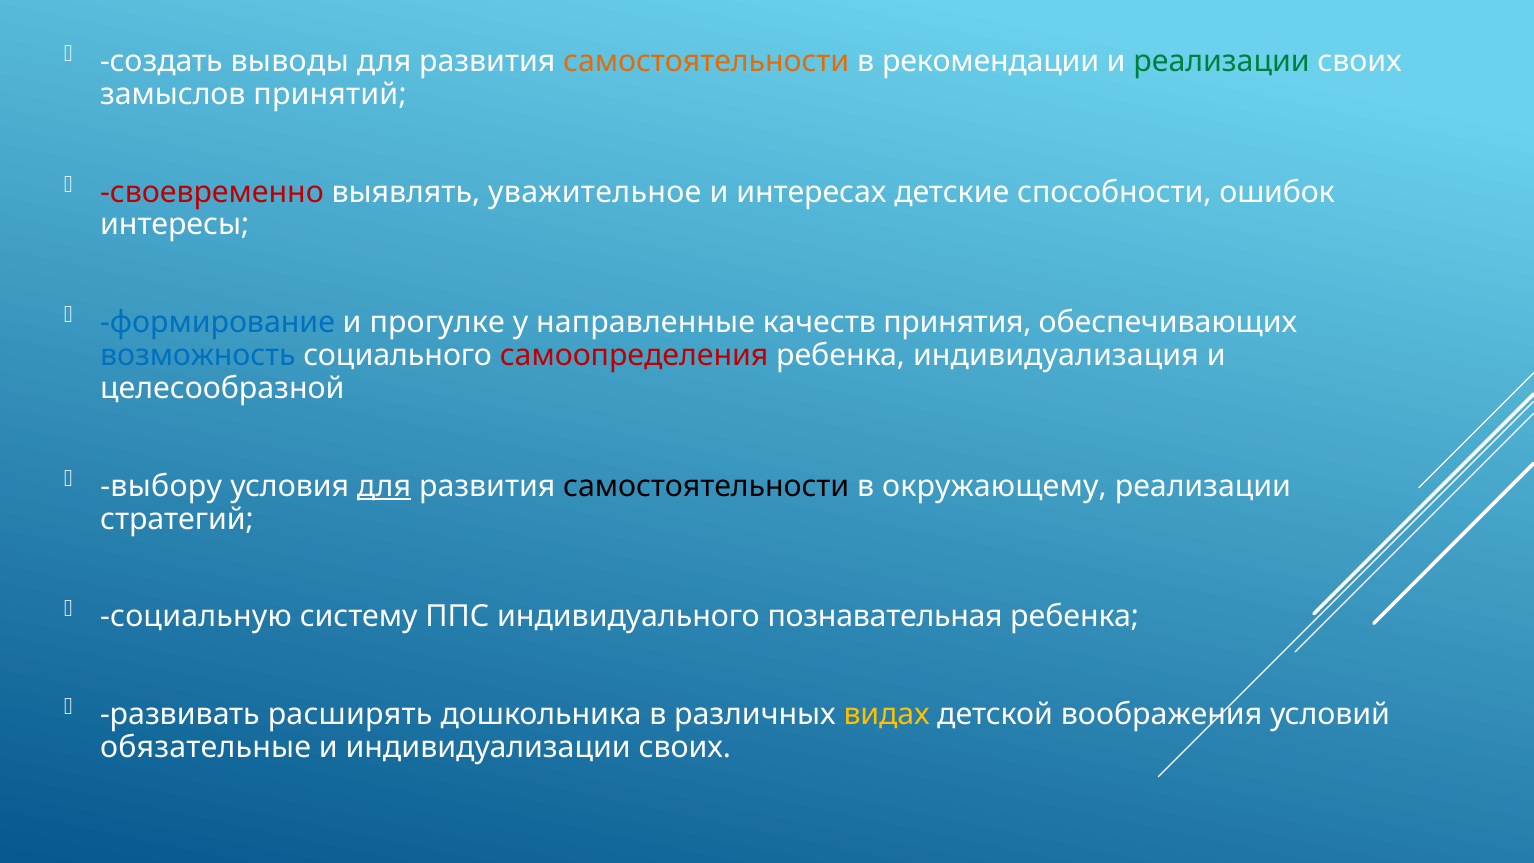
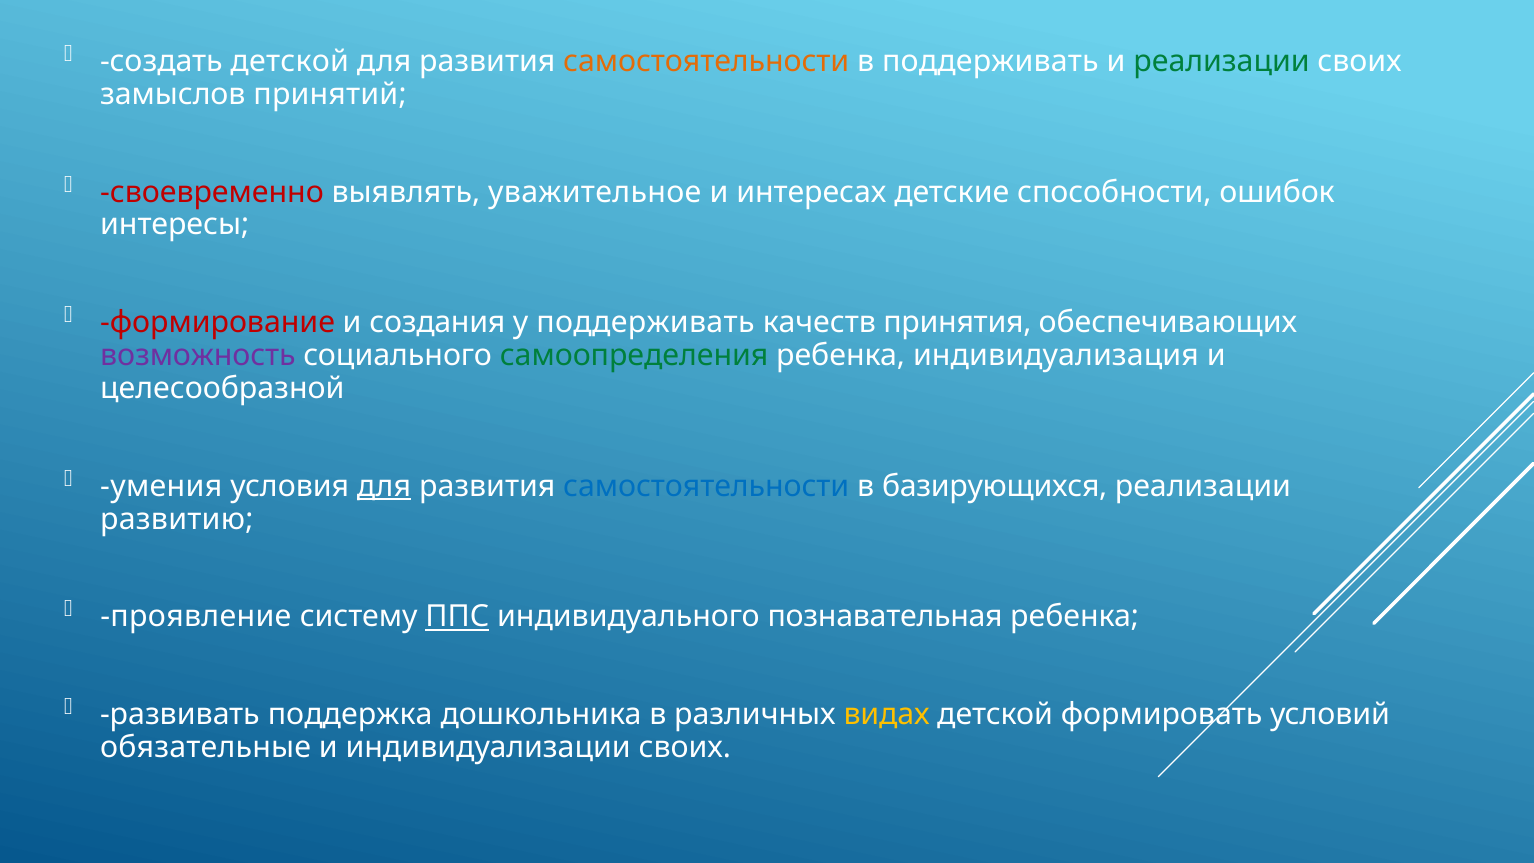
создать выводы: выводы -> детской (290, 62)
в рекомендации: рекомендации -> поддерживать (990, 62)
формирование colour: blue -> red (218, 323)
прогулке: прогулке -> создания (437, 323)
у направленные: направленные -> поддерживать (645, 323)
возможность colour: blue -> purple (198, 356)
самоопределения colour: red -> green (634, 356)
выбору: выбору -> умения (161, 486)
самостоятельности colour: black -> blue (706, 486)
окружающему: окружающему -> базирующихся (995, 486)
стратегий: стратегий -> развитию (177, 519)
социальную: социальную -> проявление (196, 617)
ППС underline: none -> present (457, 617)
расширять: расширять -> поддержка (350, 715)
воображения: воображения -> формировать (1162, 715)
